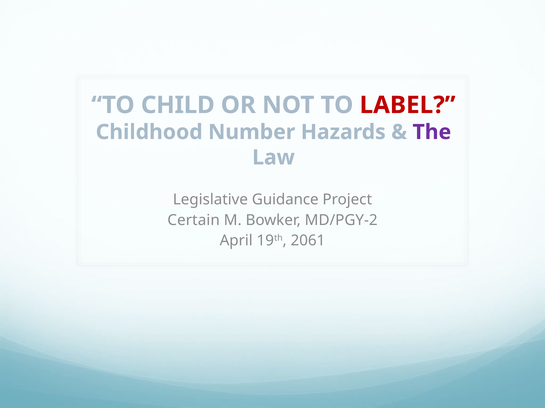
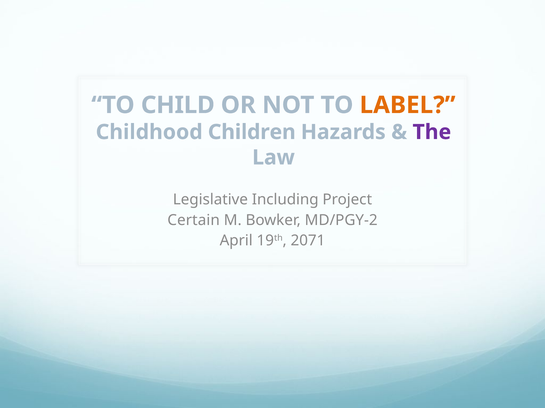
LABEL colour: red -> orange (408, 105)
Number: Number -> Children (252, 132)
Guidance: Guidance -> Including (285, 200)
2061: 2061 -> 2071 (308, 241)
